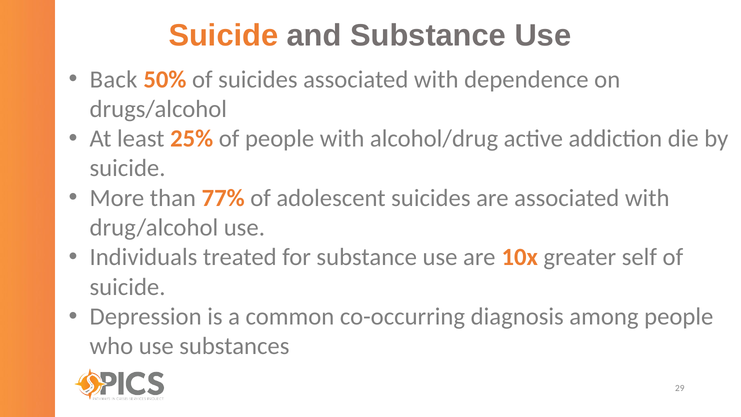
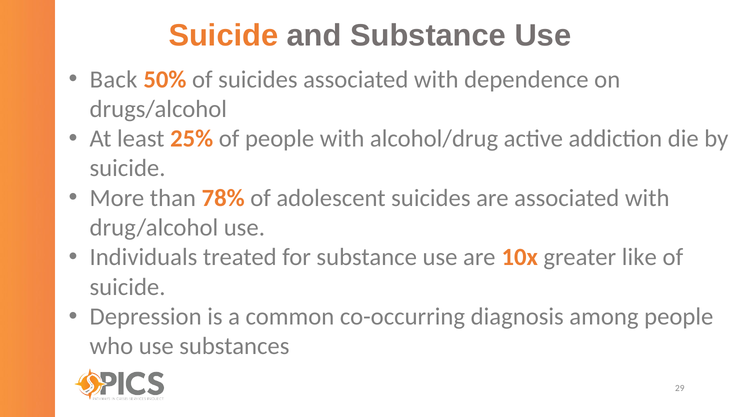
77%: 77% -> 78% (223, 198)
self: self -> like (639, 257)
